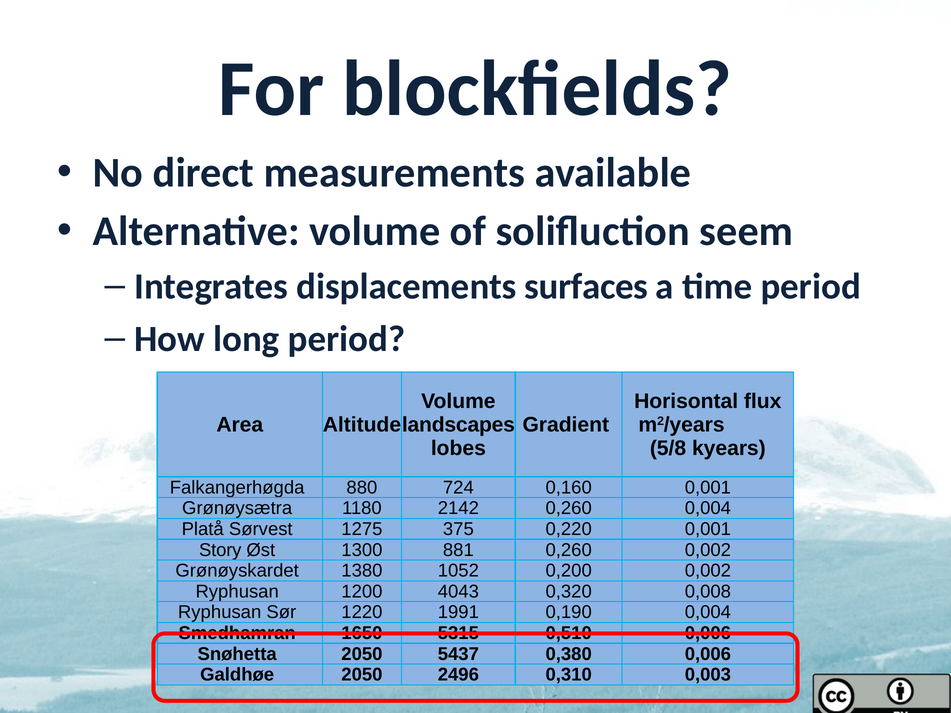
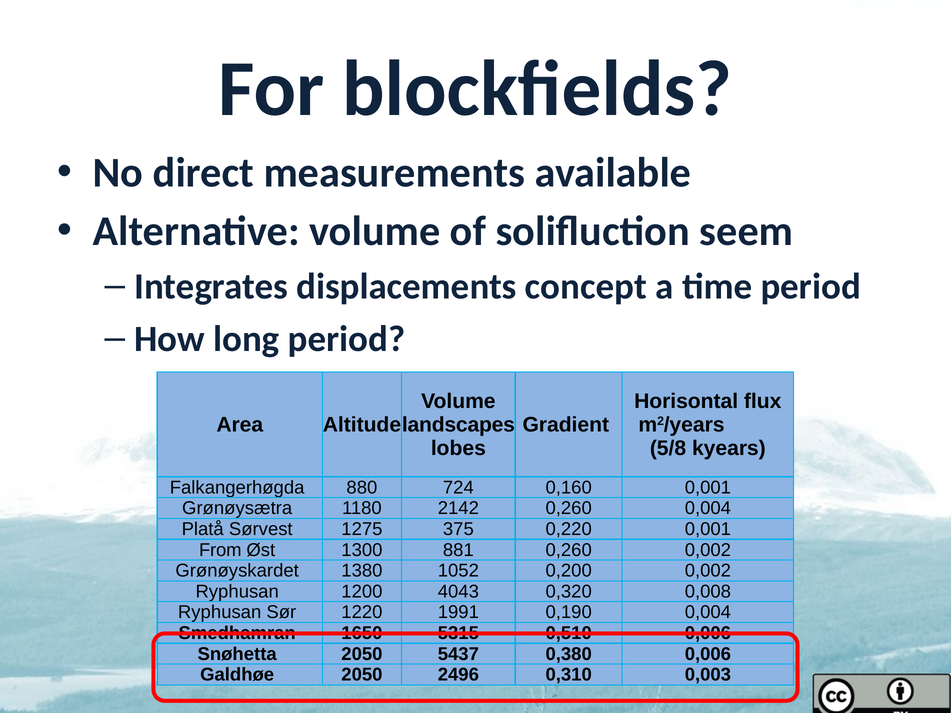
surfaces: surfaces -> concept (586, 287)
Story: Story -> From (220, 550)
